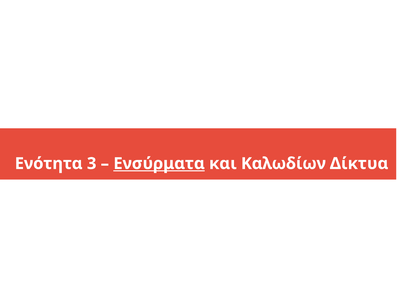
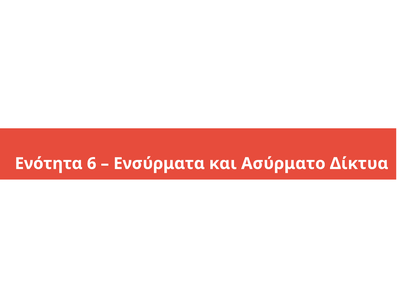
3: 3 -> 6 (92, 164)
Ενσύρματα underline: present -> none (159, 164)
Καλωδίων: Καλωδίων -> Ασύρματο (283, 164)
